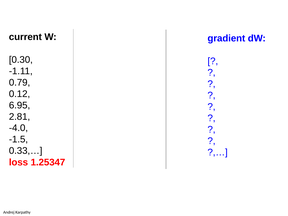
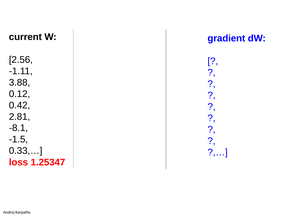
0.30: 0.30 -> 2.56 (21, 60)
0.79: 0.79 -> 3.88 (20, 82)
6.95: 6.95 -> 0.42 (20, 105)
-4.0: -4.0 -> -8.1 (18, 128)
